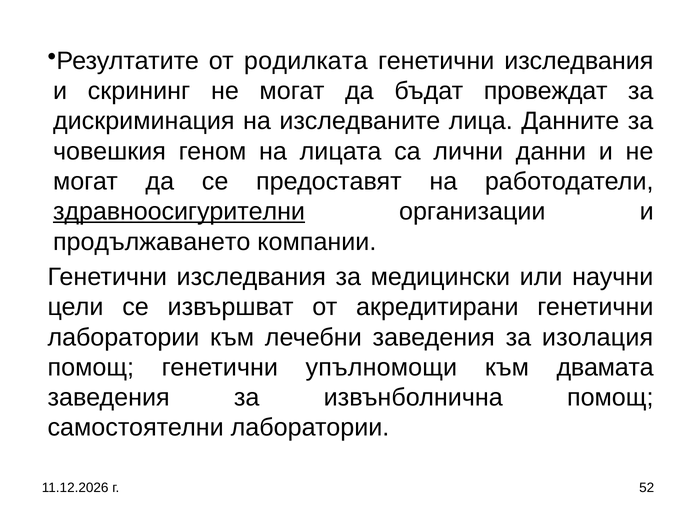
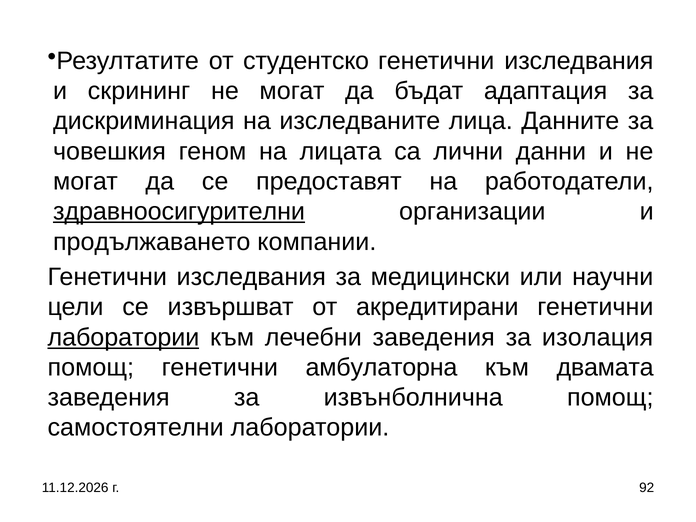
родилката: родилката -> студентско (306, 61)
провеждат: провеждат -> адаптация (546, 91)
лаборатории underline: none -> present (123, 337)
упълномощи: упълномощи -> амбулаторна (382, 367)
52: 52 -> 92 (647, 488)
